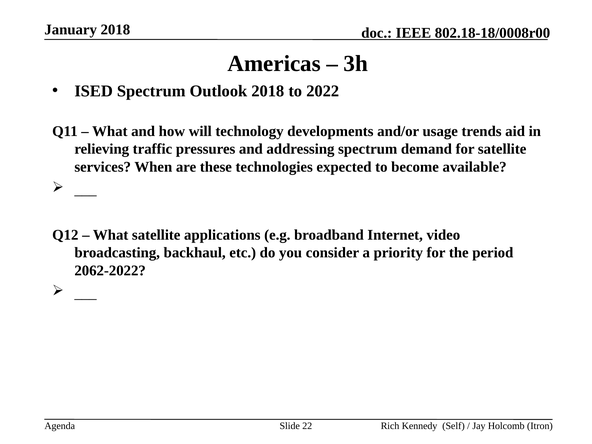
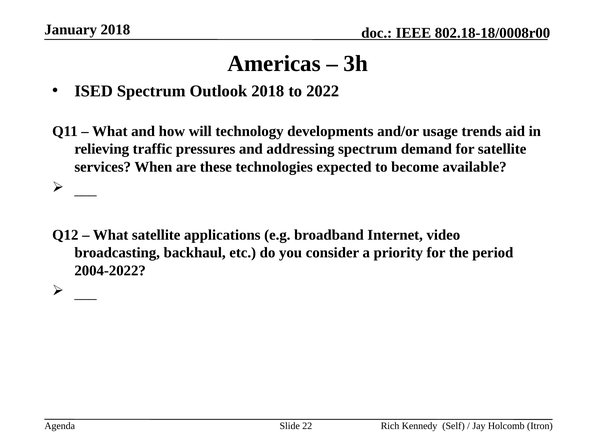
2062-2022: 2062-2022 -> 2004-2022 (110, 270)
